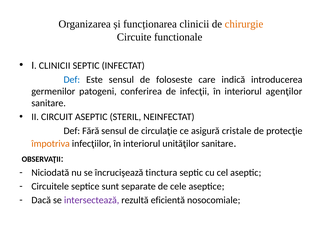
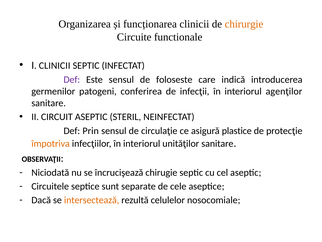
Def colour: blue -> purple (72, 79)
Fără: Fără -> Prin (91, 131)
cristale: cristale -> plastice (237, 131)
tinctura: tinctura -> chirugie (161, 172)
intersectează colour: purple -> orange (92, 200)
eficientă: eficientă -> celulelor (168, 200)
